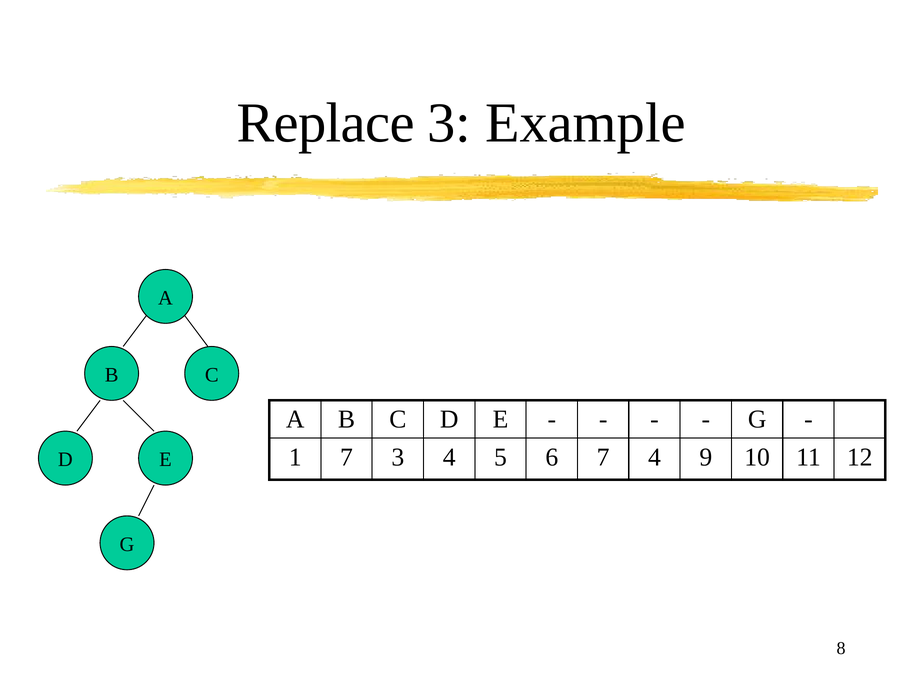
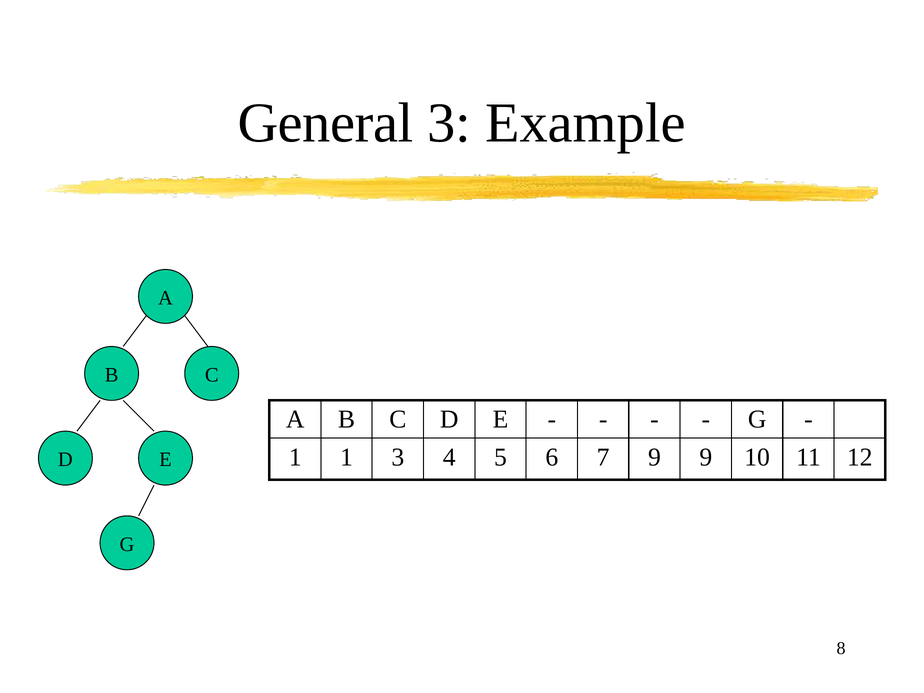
Replace: Replace -> General (326, 123)
1 7: 7 -> 1 (347, 457)
7 4: 4 -> 9 (654, 457)
